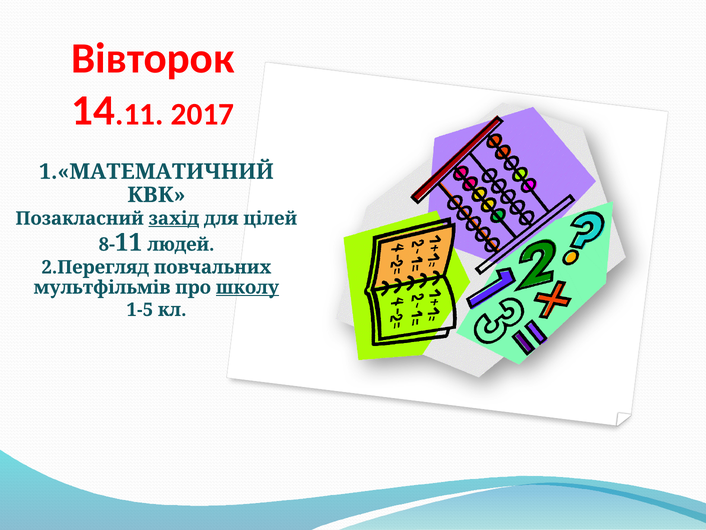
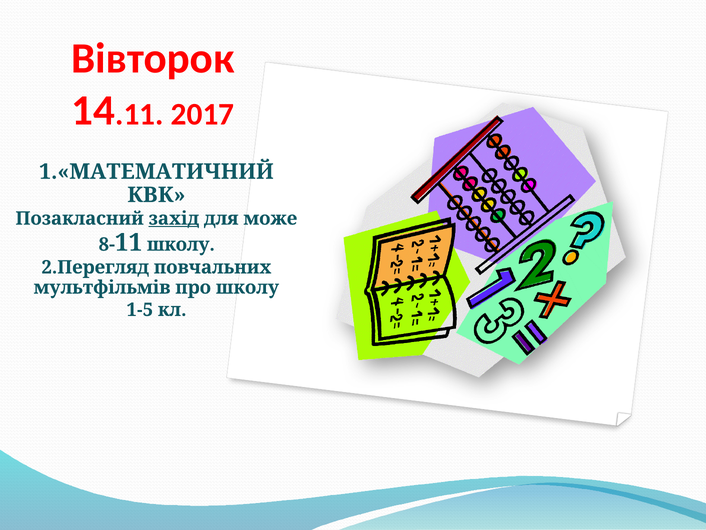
цілей: цілей -> може (270, 218)
людей: людей -> школу (181, 244)
школу underline: present -> none (247, 287)
